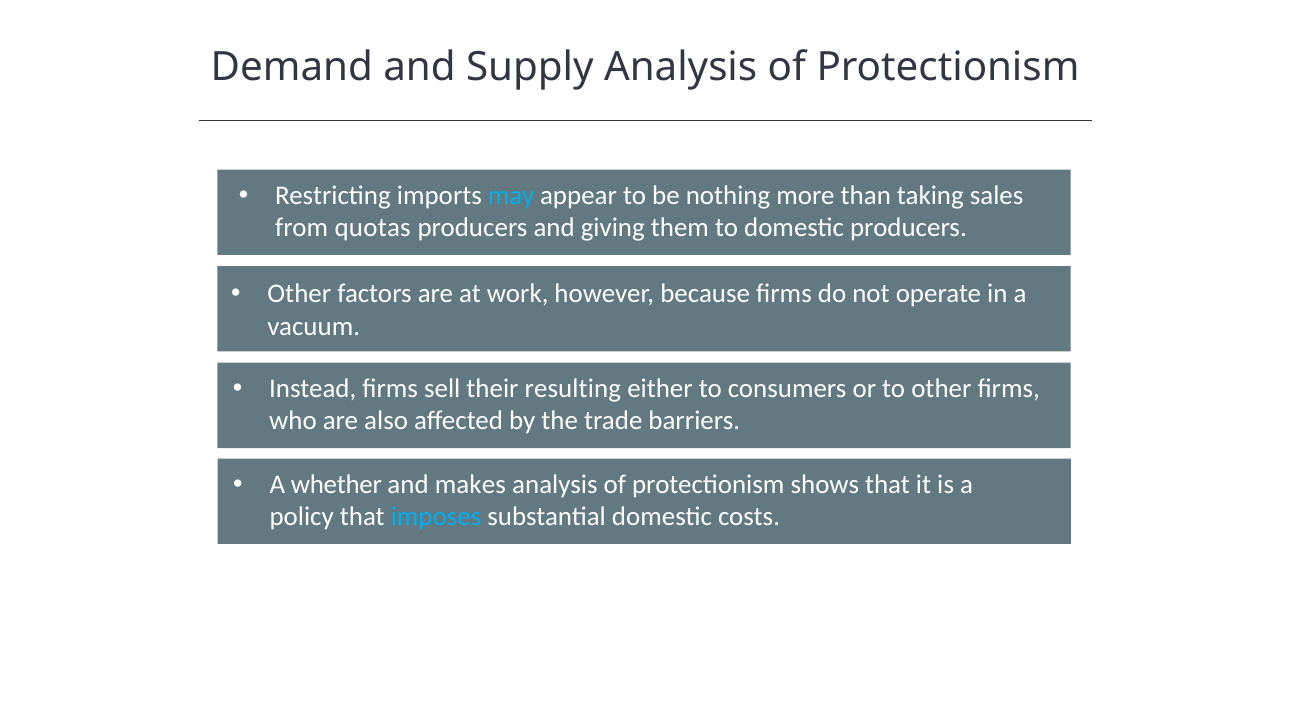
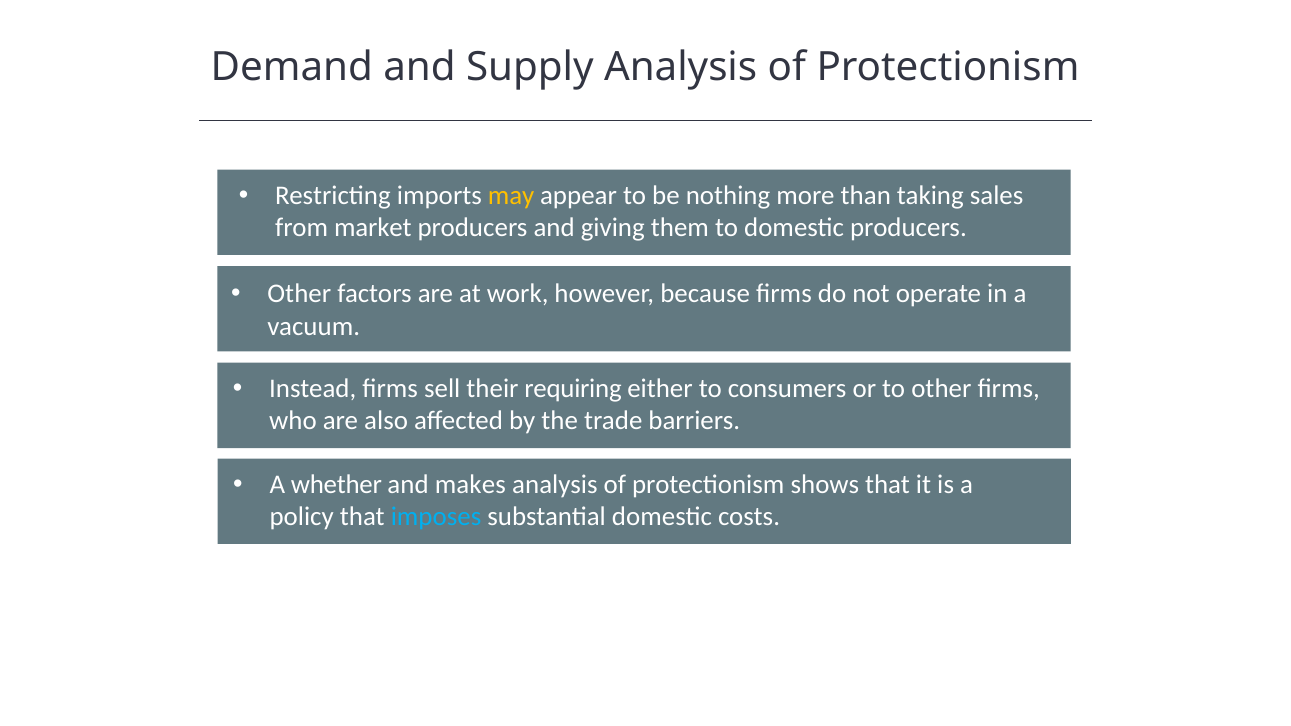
may colour: light blue -> yellow (511, 196)
quotas: quotas -> market (373, 228)
resulting: resulting -> requiring (573, 389)
